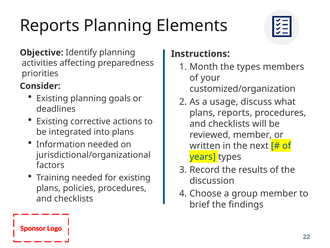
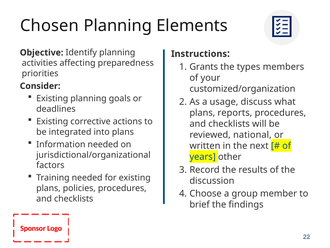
Reports: Reports -> Chosen (49, 26)
Month: Month -> Grants (204, 67)
reviewed member: member -> national (252, 135)
years types: types -> other (230, 157)
